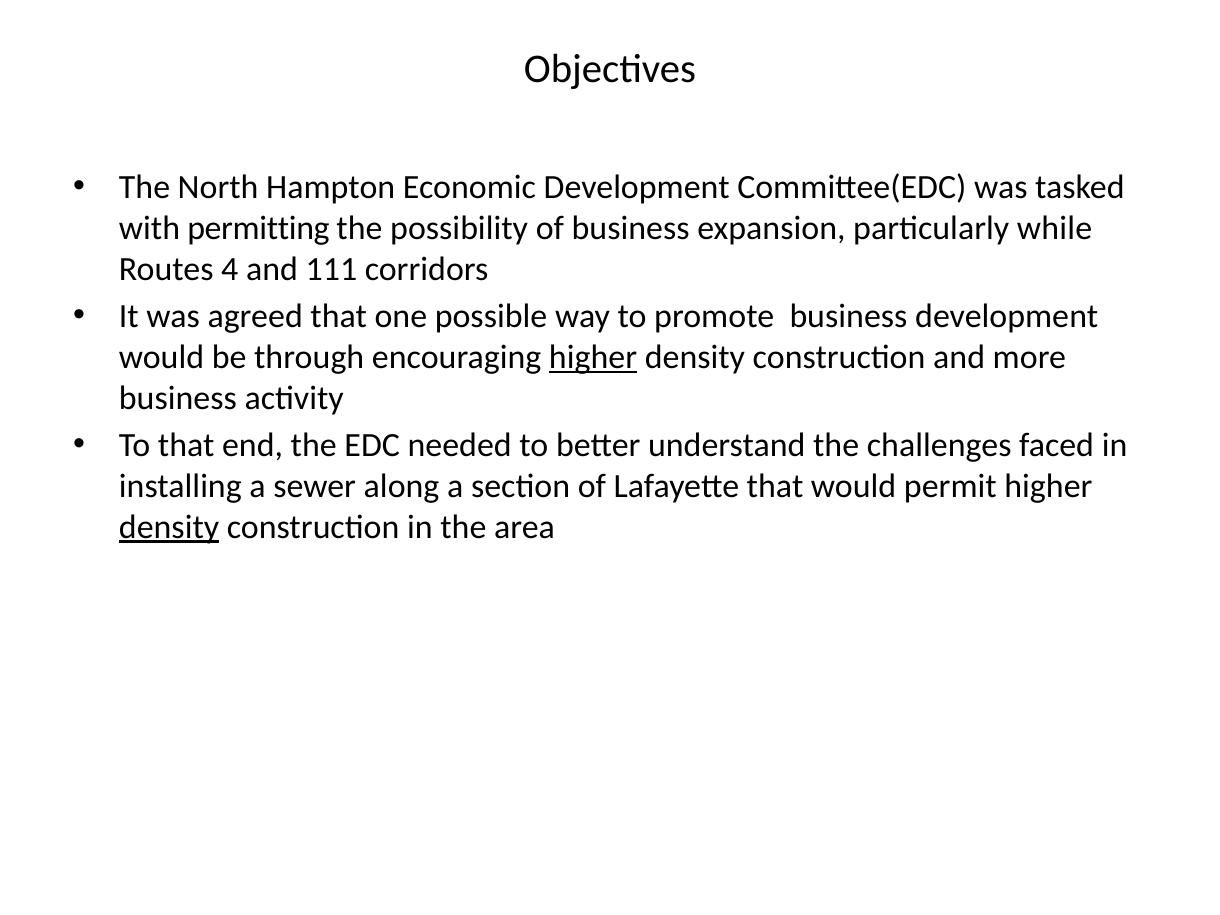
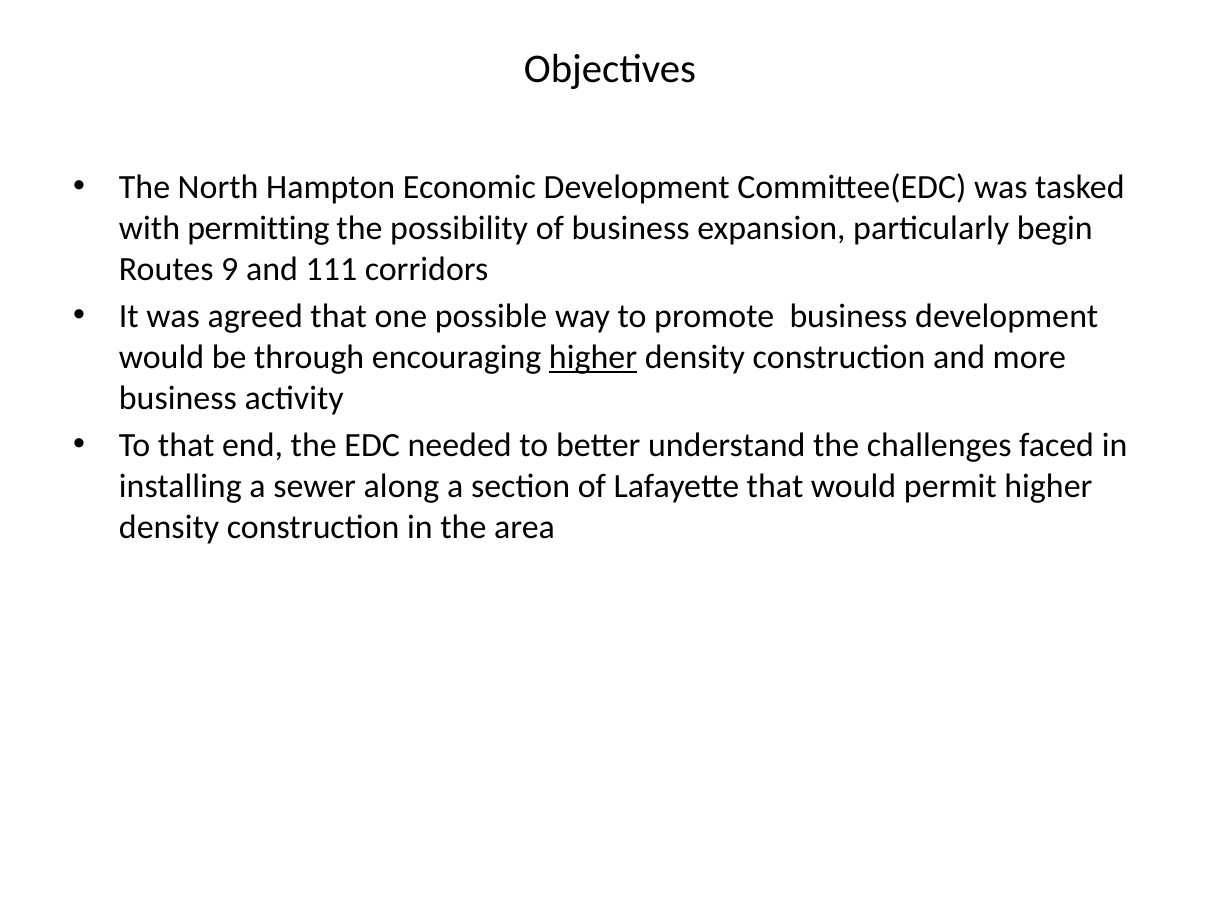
while: while -> begin (1055, 228)
4: 4 -> 9 (230, 269)
density underline: present -> none (169, 527)
